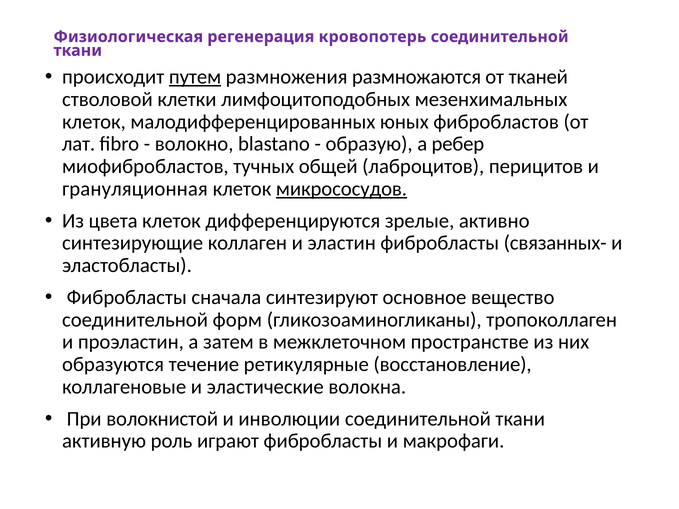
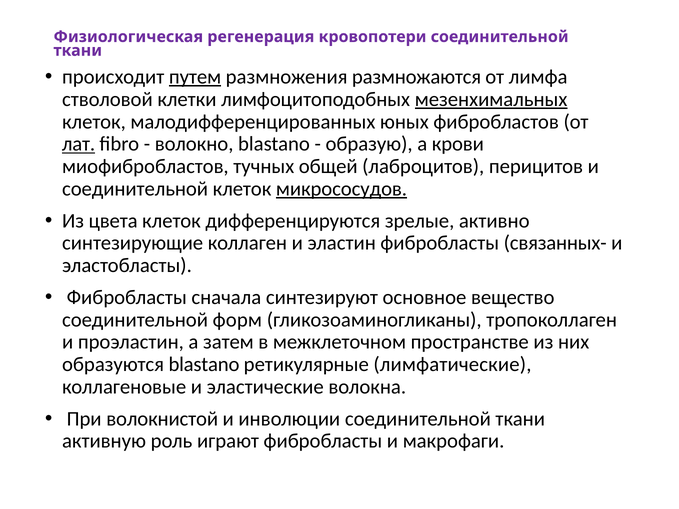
кровопотерь: кровопотерь -> кровопотери (373, 37)
тканей: тканей -> лимфа (538, 77)
мезенхимальных underline: none -> present (491, 99)
лат underline: none -> present (79, 144)
ребер: ребер -> крови (458, 144)
грануляционная: грануляционная -> соединительной (135, 189)
образуются течение: течение -> blastano (204, 365)
восстановление: восстановление -> лимфатические (452, 365)
